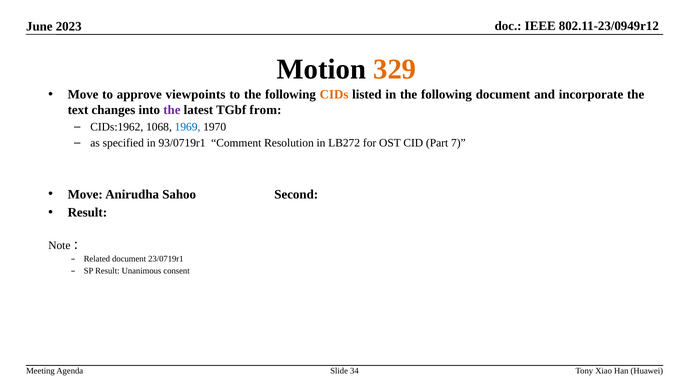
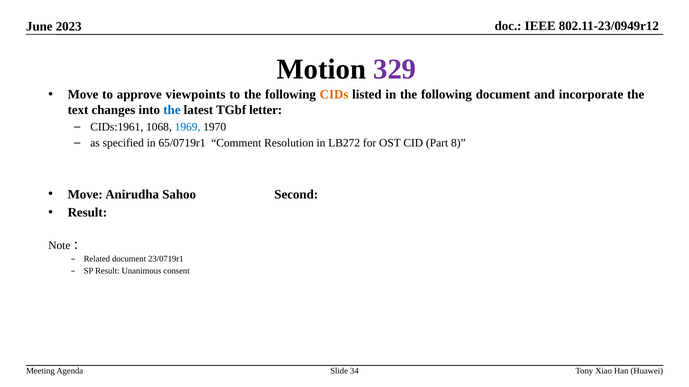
329 colour: orange -> purple (395, 69)
the colour: purple -> blue (172, 110)
from: from -> letter (266, 110)
CIDs:1962: CIDs:1962 -> CIDs:1961 (117, 127)
93/0719r1: 93/0719r1 -> 65/0719r1 (182, 143)
7: 7 -> 8 (458, 143)
